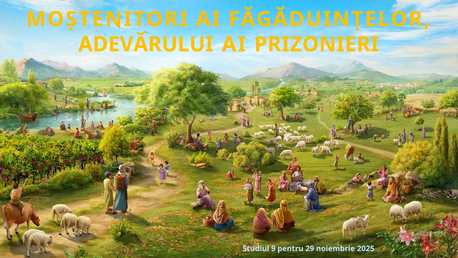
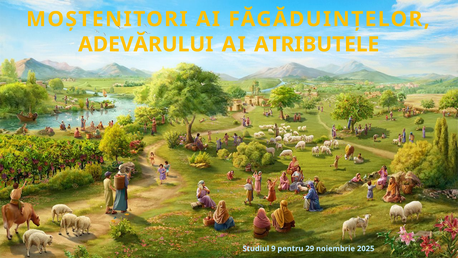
PRIZONIERI: PRIZONIERI -> ATRIBUTELE (317, 44)
